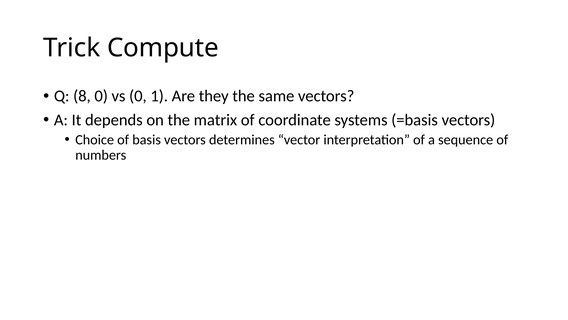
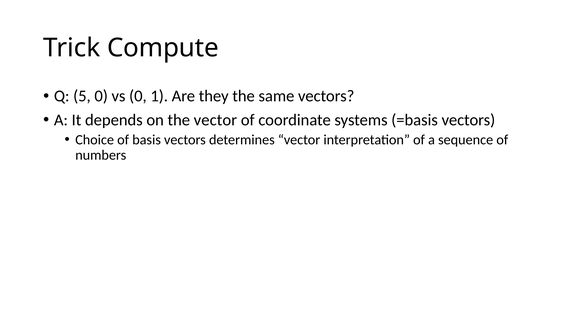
8: 8 -> 5 (82, 96)
the matrix: matrix -> vector (215, 120)
